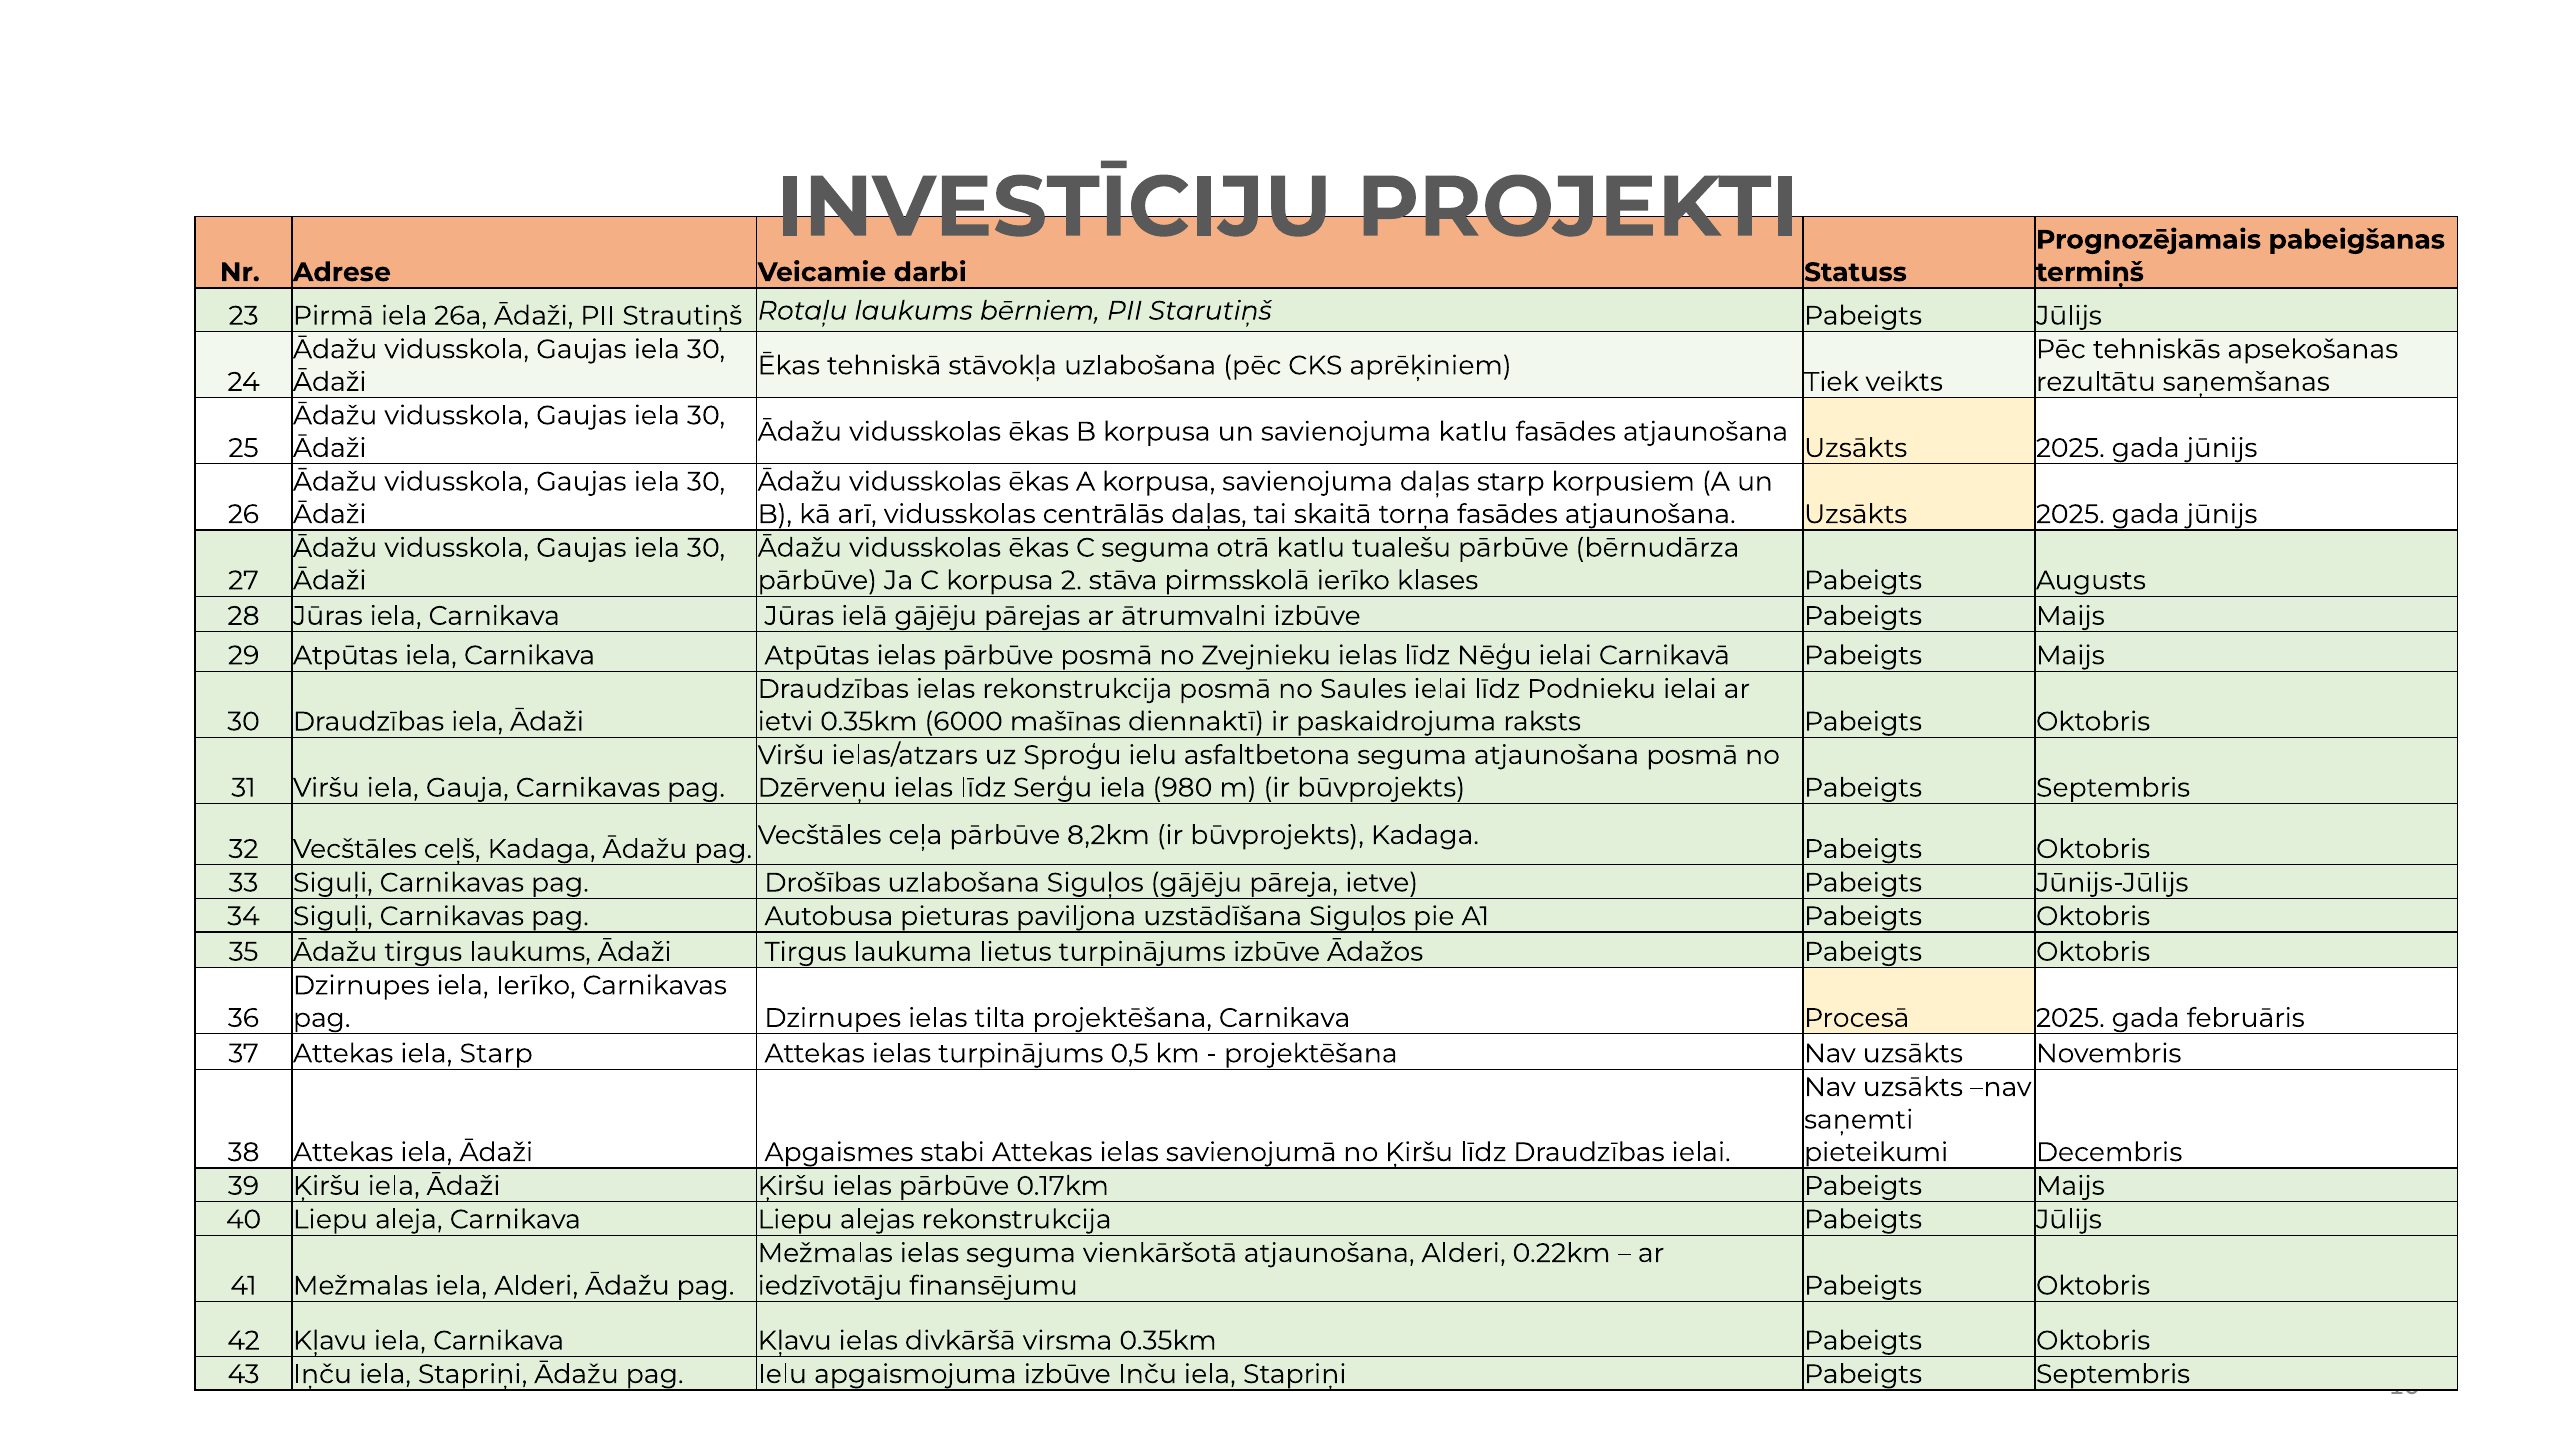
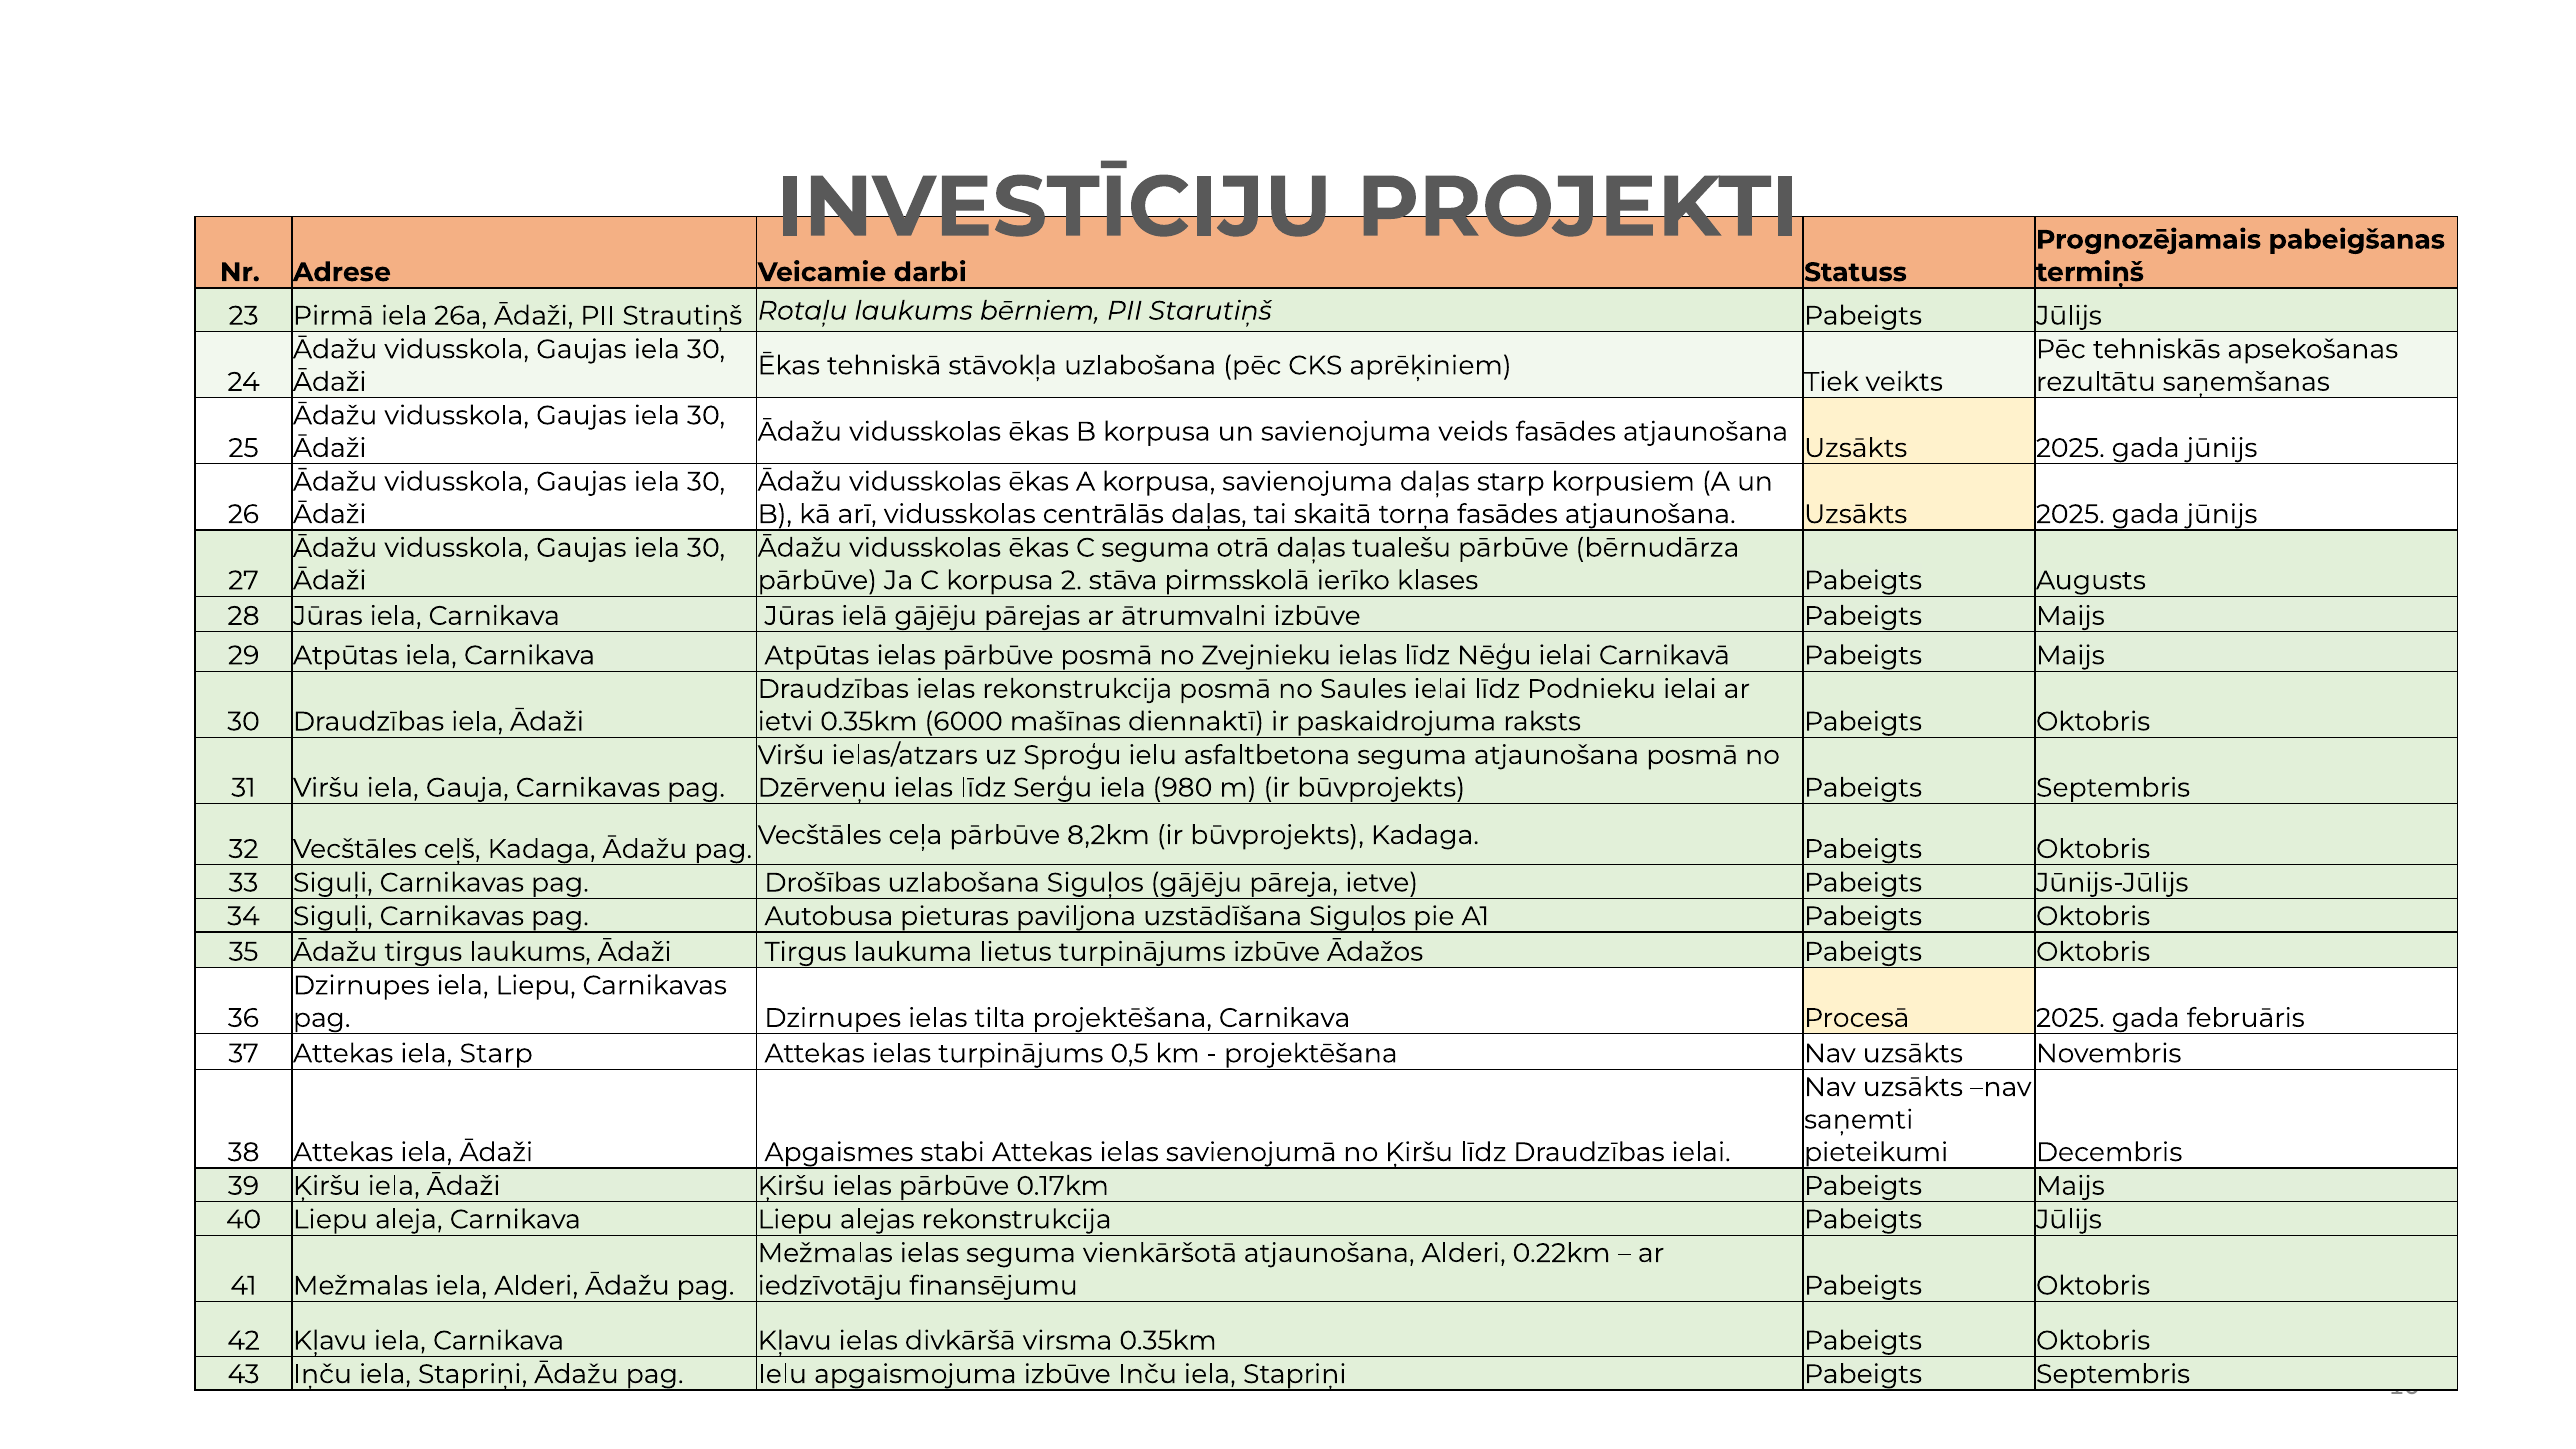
savienojuma katlu: katlu -> veids (1473, 432)
otrā katlu: katlu -> daļas (1311, 548)
iela Ierīko: Ierīko -> Liepu (536, 986)
